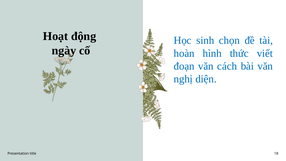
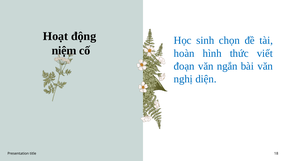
ngày: ngày -> niệm (64, 50)
cách: cách -> ngắn (227, 66)
